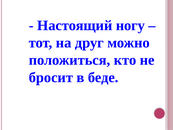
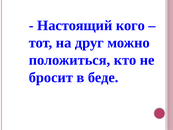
ногу: ногу -> кого (130, 25)
